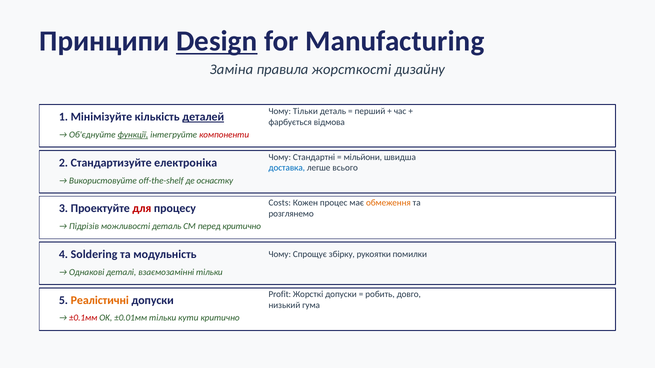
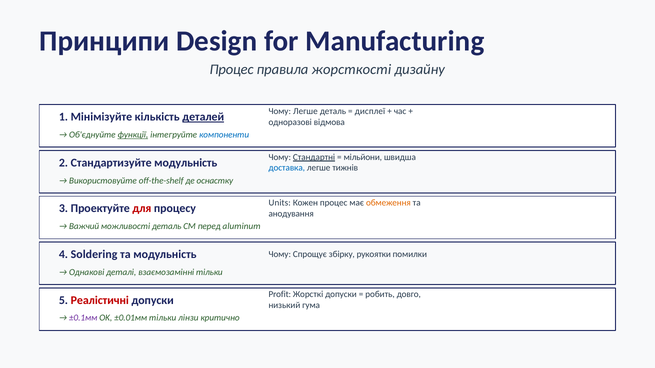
Design underline: present -> none (217, 41)
Заміна: Заміна -> Процес (232, 70)
Чому Тільки: Тільки -> Легше (305, 111)
перший: перший -> дисплеї (370, 111)
фарбується: фарбується -> одноразові (290, 122)
компоненти colour: red -> blue (224, 135)
Стандартні underline: none -> present (314, 157)
Стандартизуйте електроніка: електроніка -> модульність (186, 163)
всього: всього -> тижнів (345, 168)
Costs: Costs -> Units (280, 203)
розглянемо: розглянемо -> анодування (291, 214)
Підрізів: Підрізів -> Важчий (84, 227)
перед критично: критично -> aluminum (242, 227)
Реалістичні colour: orange -> red (100, 300)
±0.1мм colour: red -> purple (83, 318)
кути: кути -> лінзи (188, 318)
